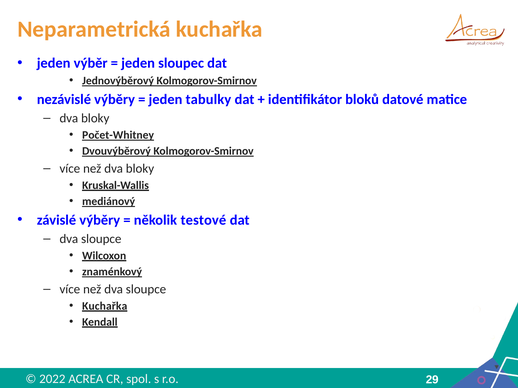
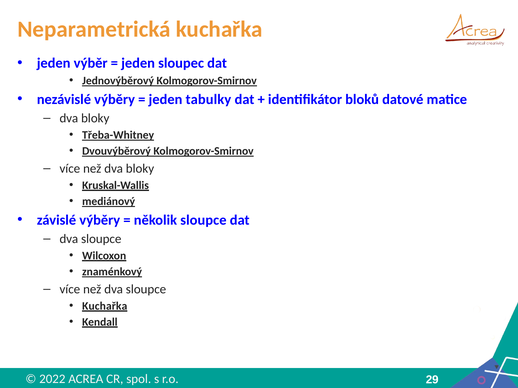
Počet-Whitney: Počet-Whitney -> Třeba-Whitney (118, 135)
několik testové: testové -> sloupce (203, 220)
